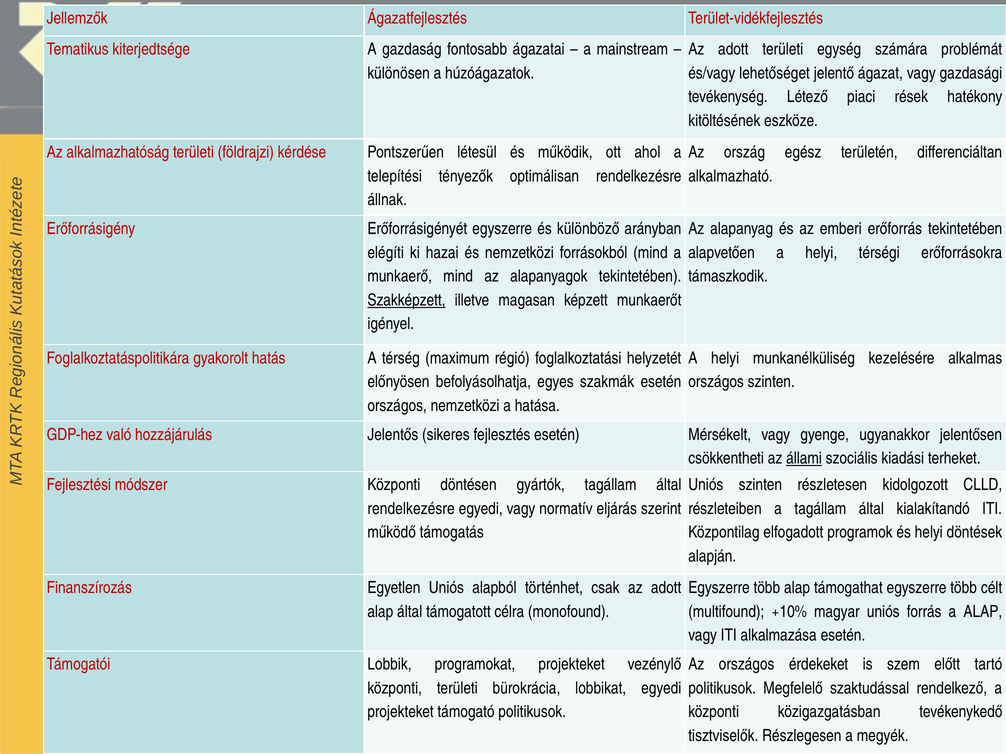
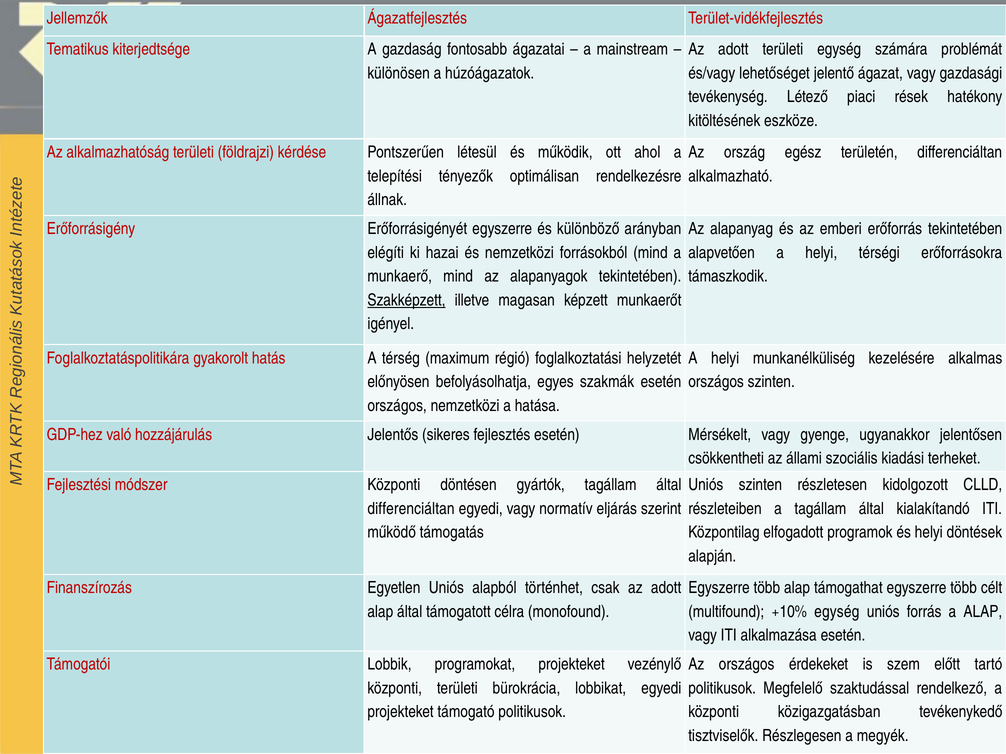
állami underline: present -> none (804, 459)
rendelkezésre: rendelkezésre -> differenciáltan (411, 509)
+10% magyar: magyar -> egység (837, 612)
